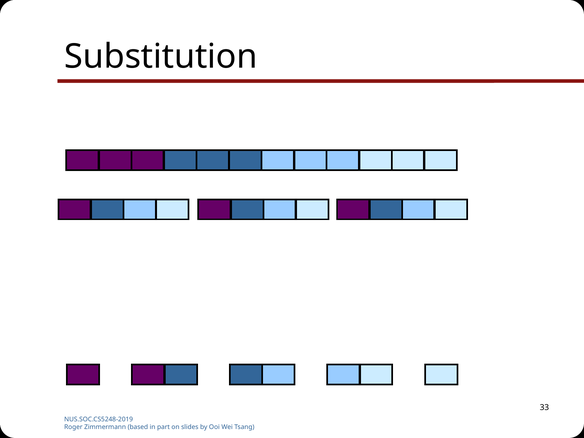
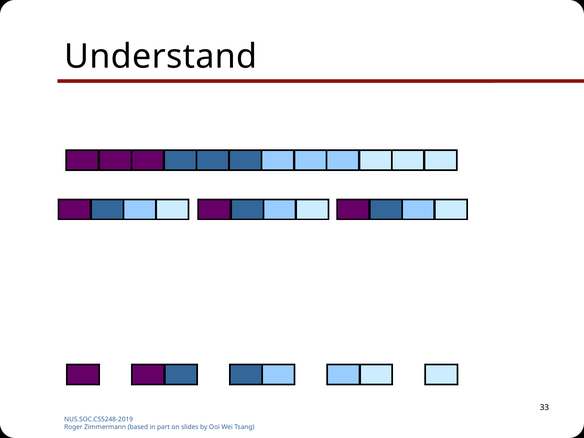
Substitution: Substitution -> Understand (161, 57)
